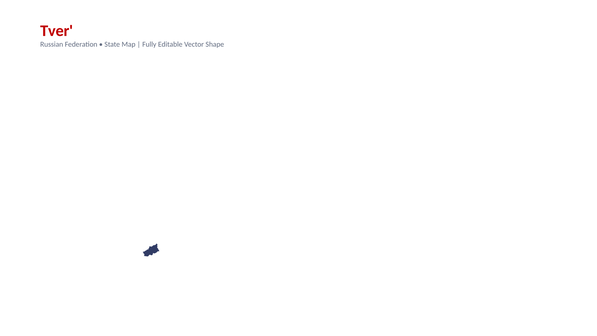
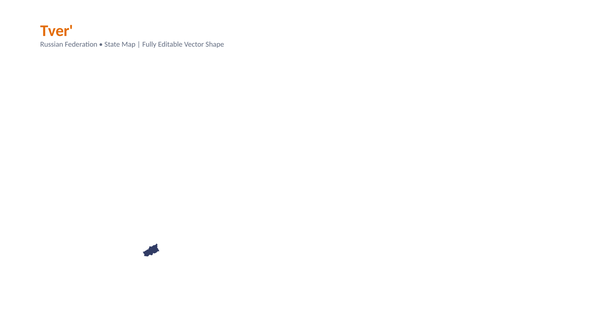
Tver colour: red -> orange (57, 31)
